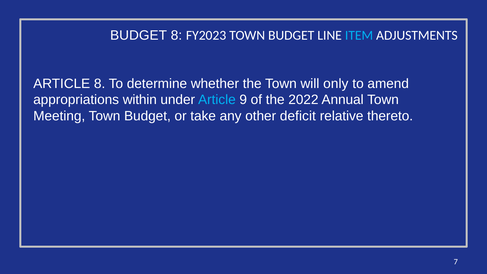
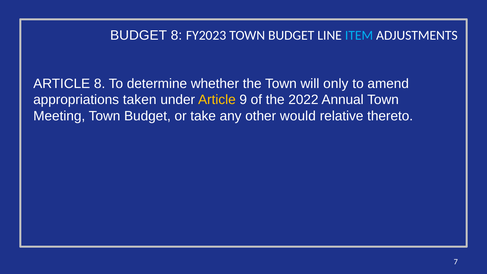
within: within -> taken (140, 100)
Article colour: light blue -> yellow (217, 100)
deficit: deficit -> would (298, 116)
